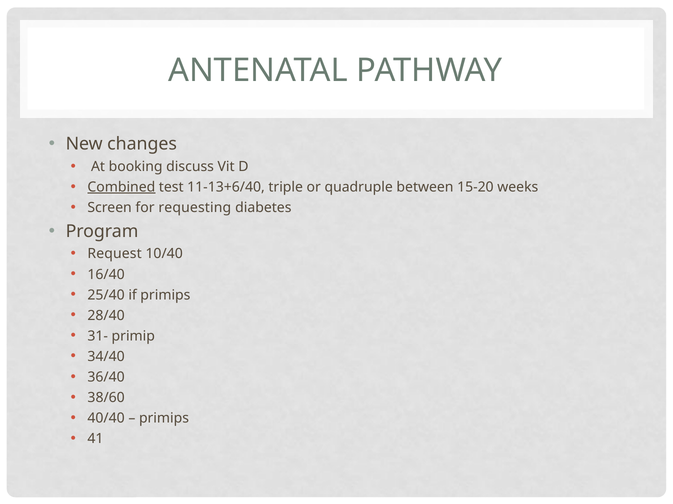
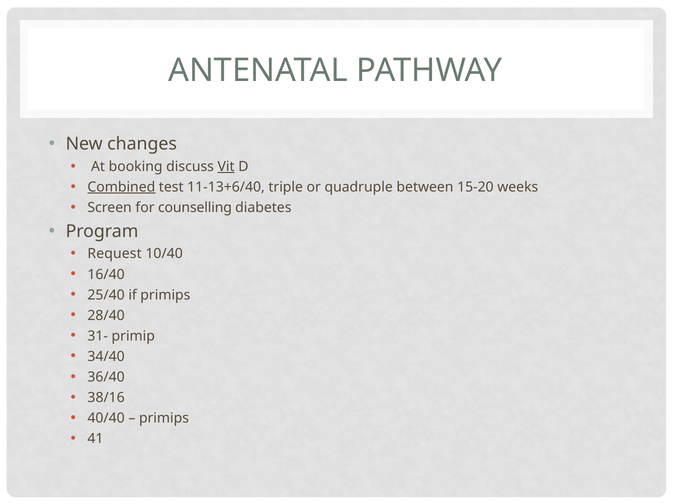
Vit underline: none -> present (226, 167)
requesting: requesting -> counselling (195, 208)
38/60: 38/60 -> 38/16 (106, 398)
